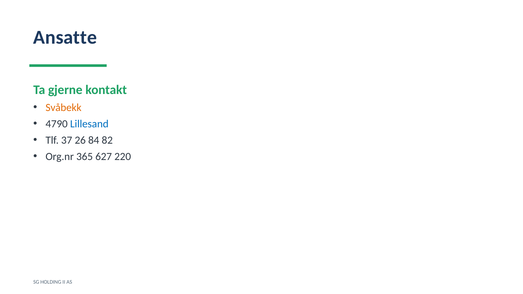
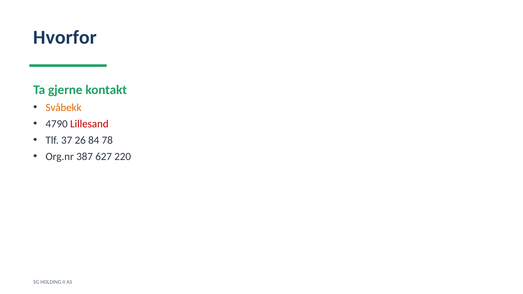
Ansatte: Ansatte -> Hvorfor (65, 37)
Lillesand colour: blue -> red (89, 124)
82: 82 -> 78 (107, 140)
365: 365 -> 387 (85, 157)
